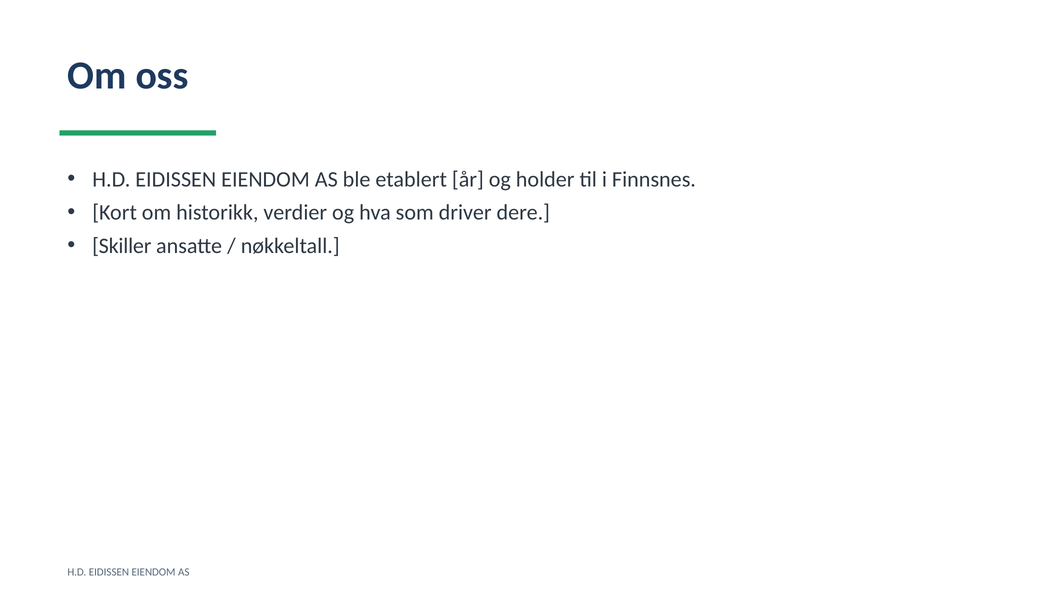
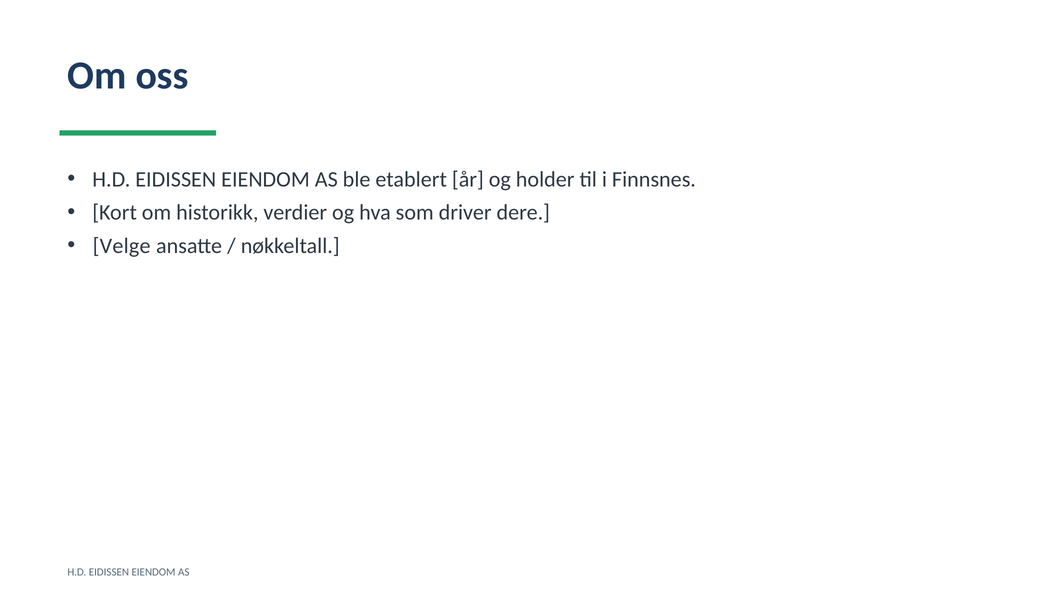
Skiller: Skiller -> Velge (122, 246)
